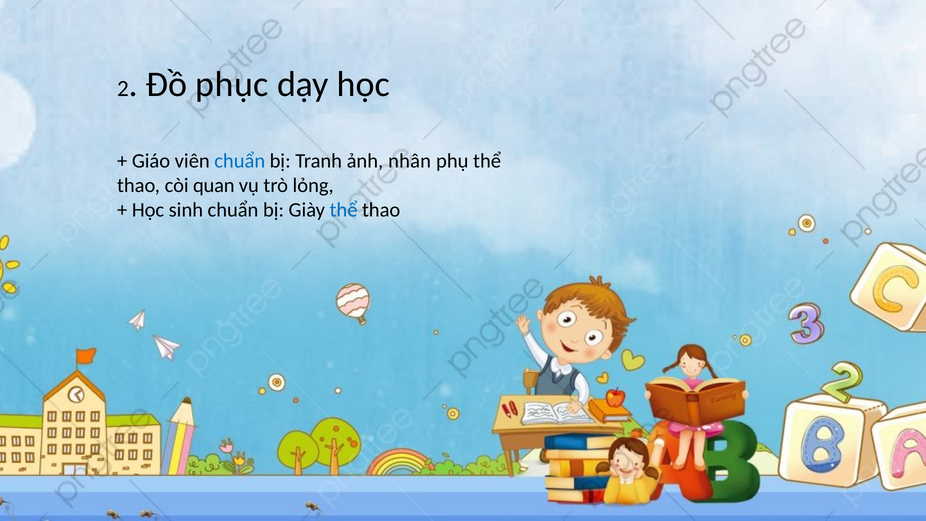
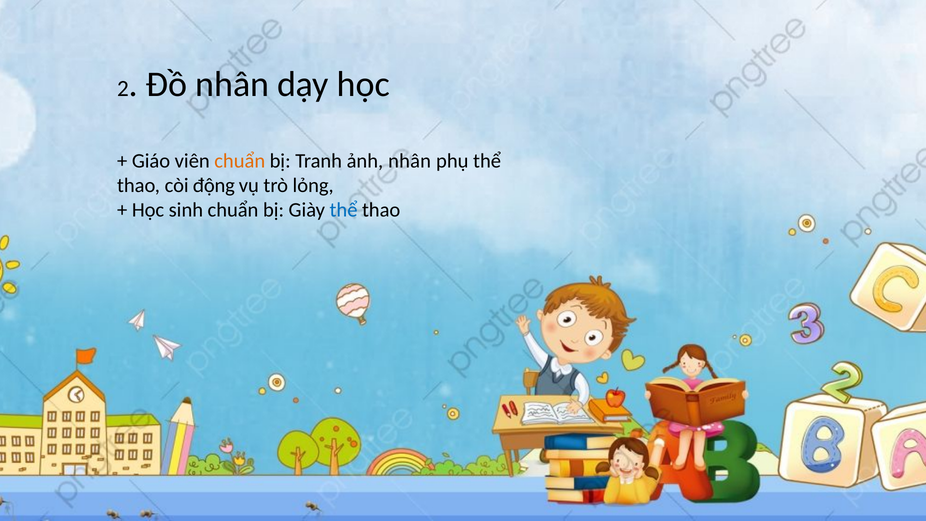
Đồ phục: phục -> nhân (232, 85)
chuẩn colour: blue -> orange (240, 161)
quan: quan -> động (214, 185)
